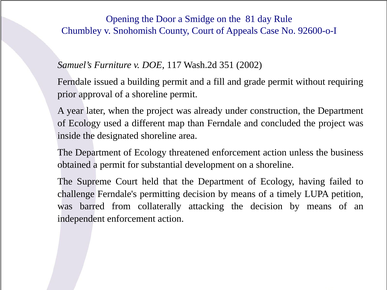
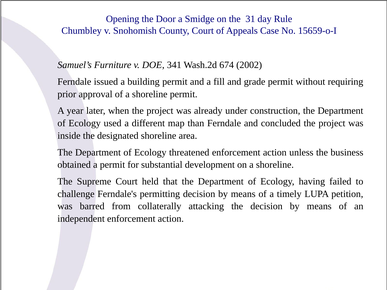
81: 81 -> 31 (250, 19)
92600-o-I: 92600-o-I -> 15659-o-I (317, 31)
117: 117 -> 341 (174, 65)
351: 351 -> 674 (227, 65)
